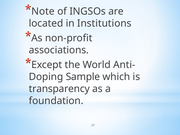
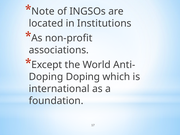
Sample: Sample -> Doping (83, 77)
transparency: transparency -> international (59, 89)
